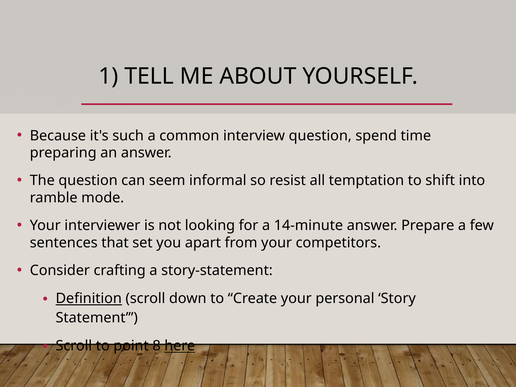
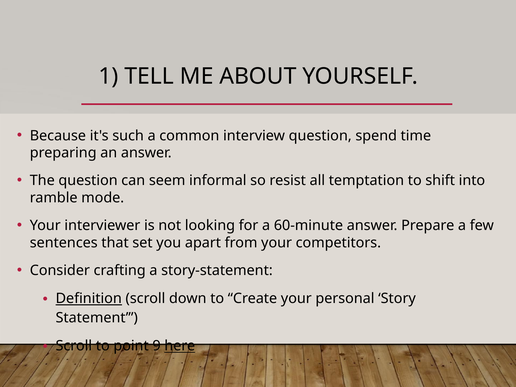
14-minute: 14-minute -> 60-minute (308, 226)
8: 8 -> 9 (157, 346)
